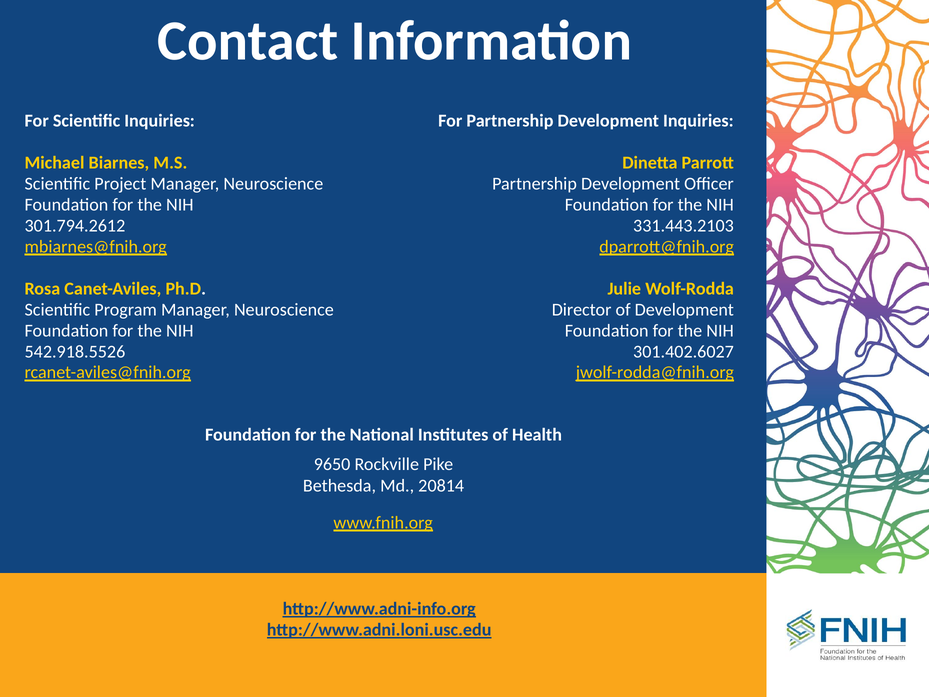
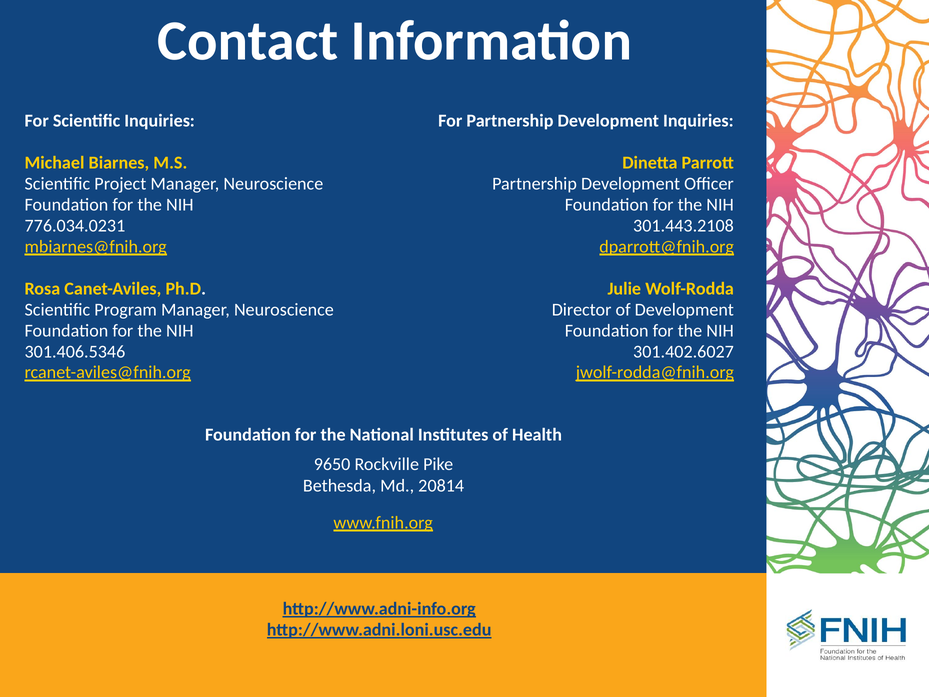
301.794.2612: 301.794.2612 -> 776.034.0231 (75, 226)
331.443.2103: 331.443.2103 -> 301.443.2108 (683, 226)
542.918.5526: 542.918.5526 -> 301.406.5346 (75, 351)
